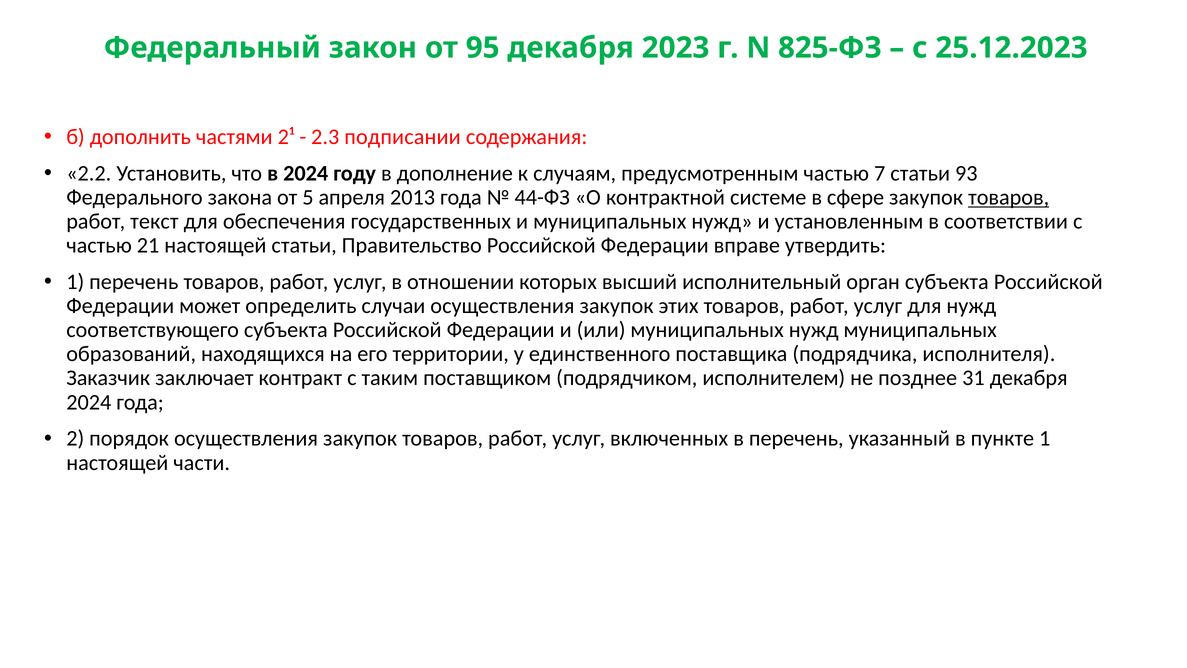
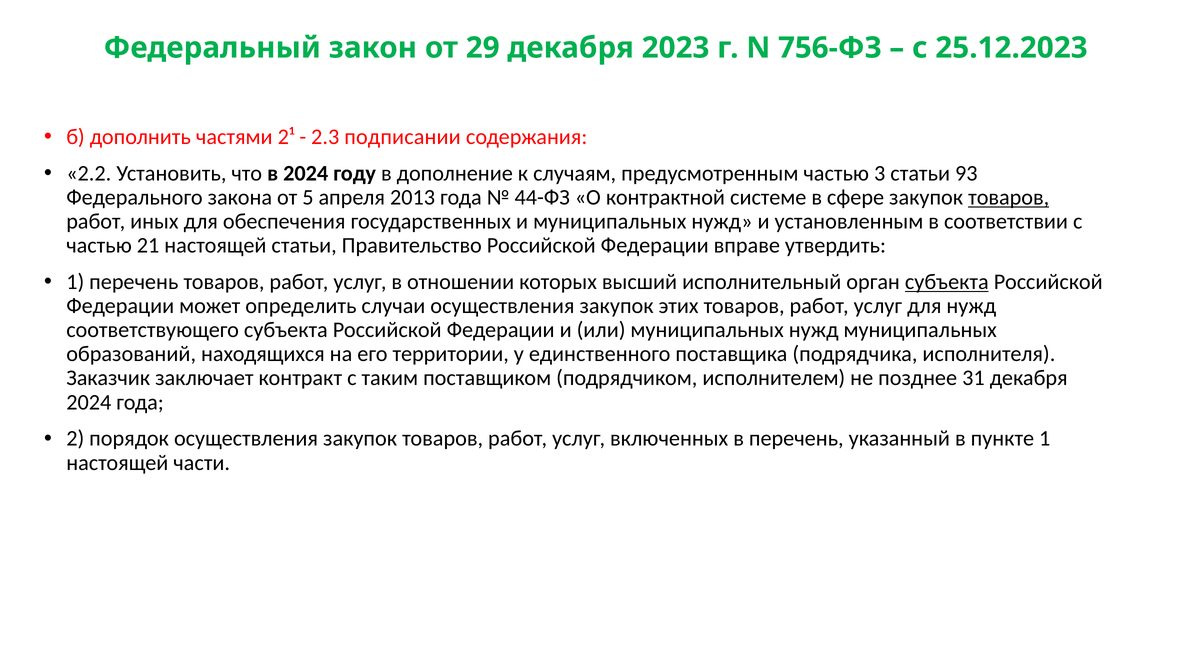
95: 95 -> 29 (483, 48)
825-ФЗ: 825-ФЗ -> 756-ФЗ (830, 48)
7: 7 -> 3 (880, 173)
текст: текст -> иных (154, 221)
субъекта underline: none -> present (947, 282)
